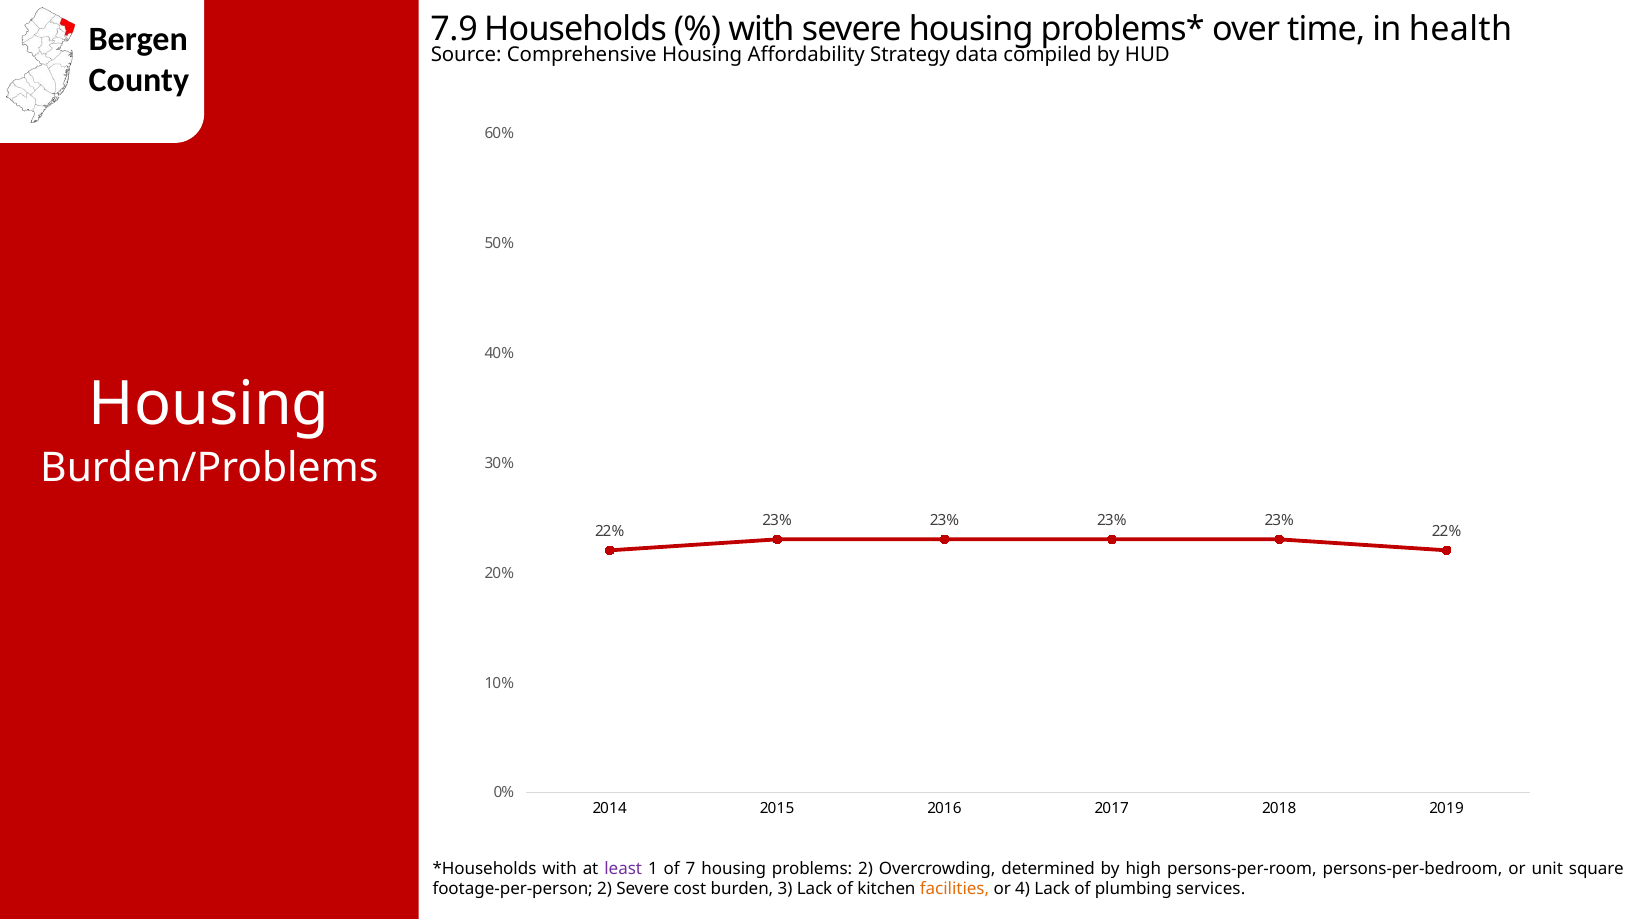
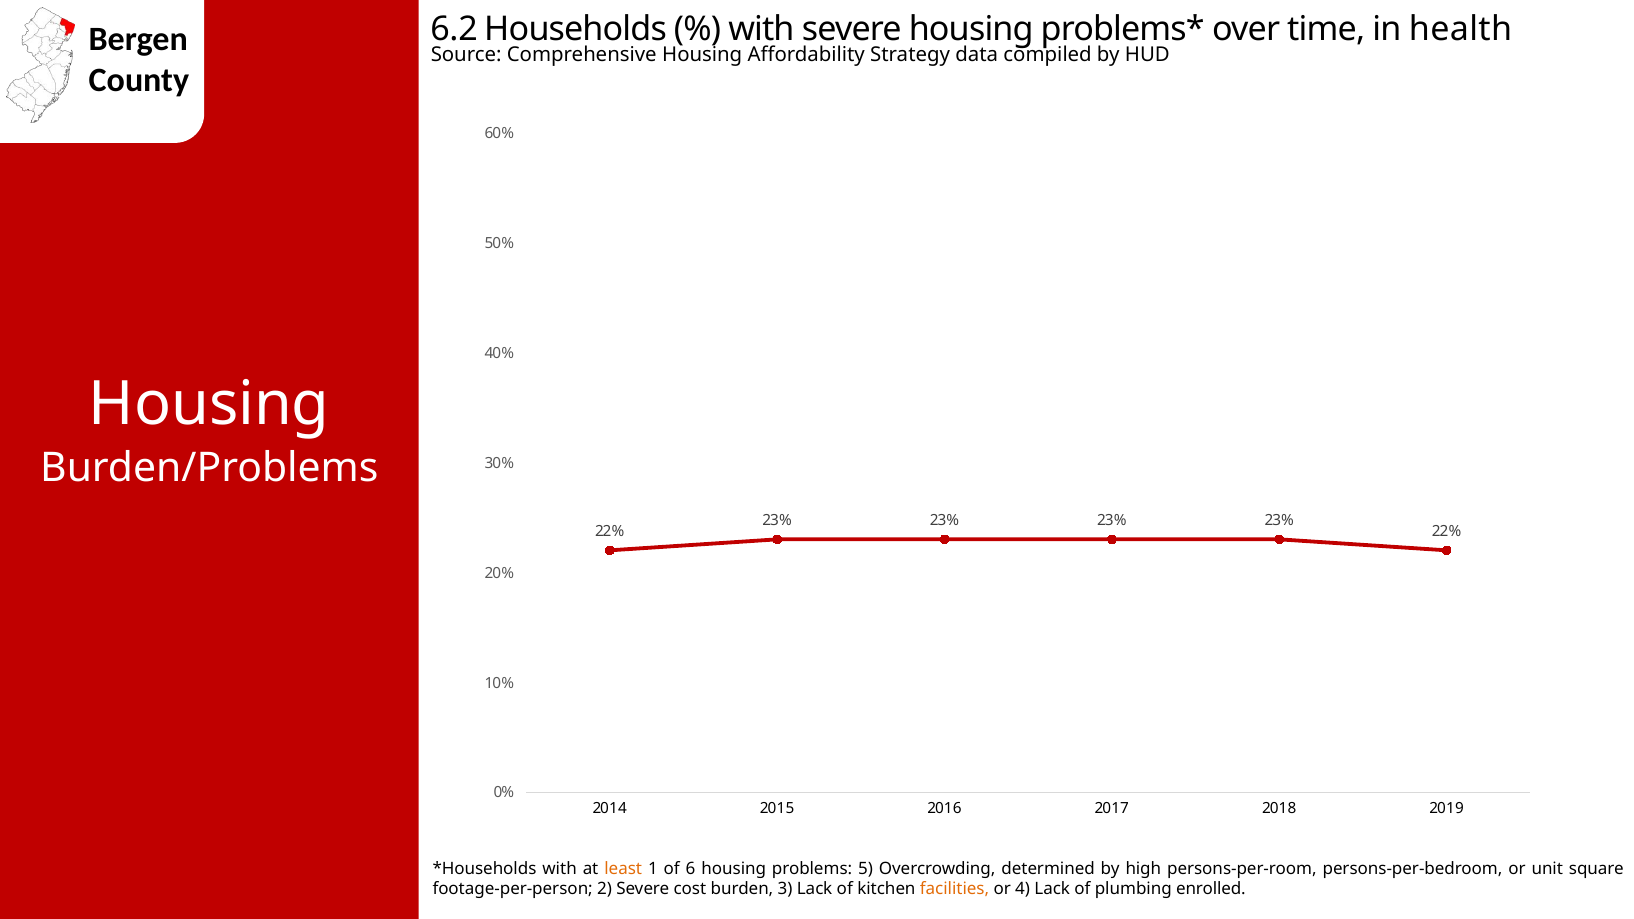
7.9: 7.9 -> 6.2 (454, 29)
least colour: purple -> orange (623, 869)
7: 7 -> 6 (691, 869)
problems 2: 2 -> 5 (866, 869)
services: services -> enrolled (1211, 889)
